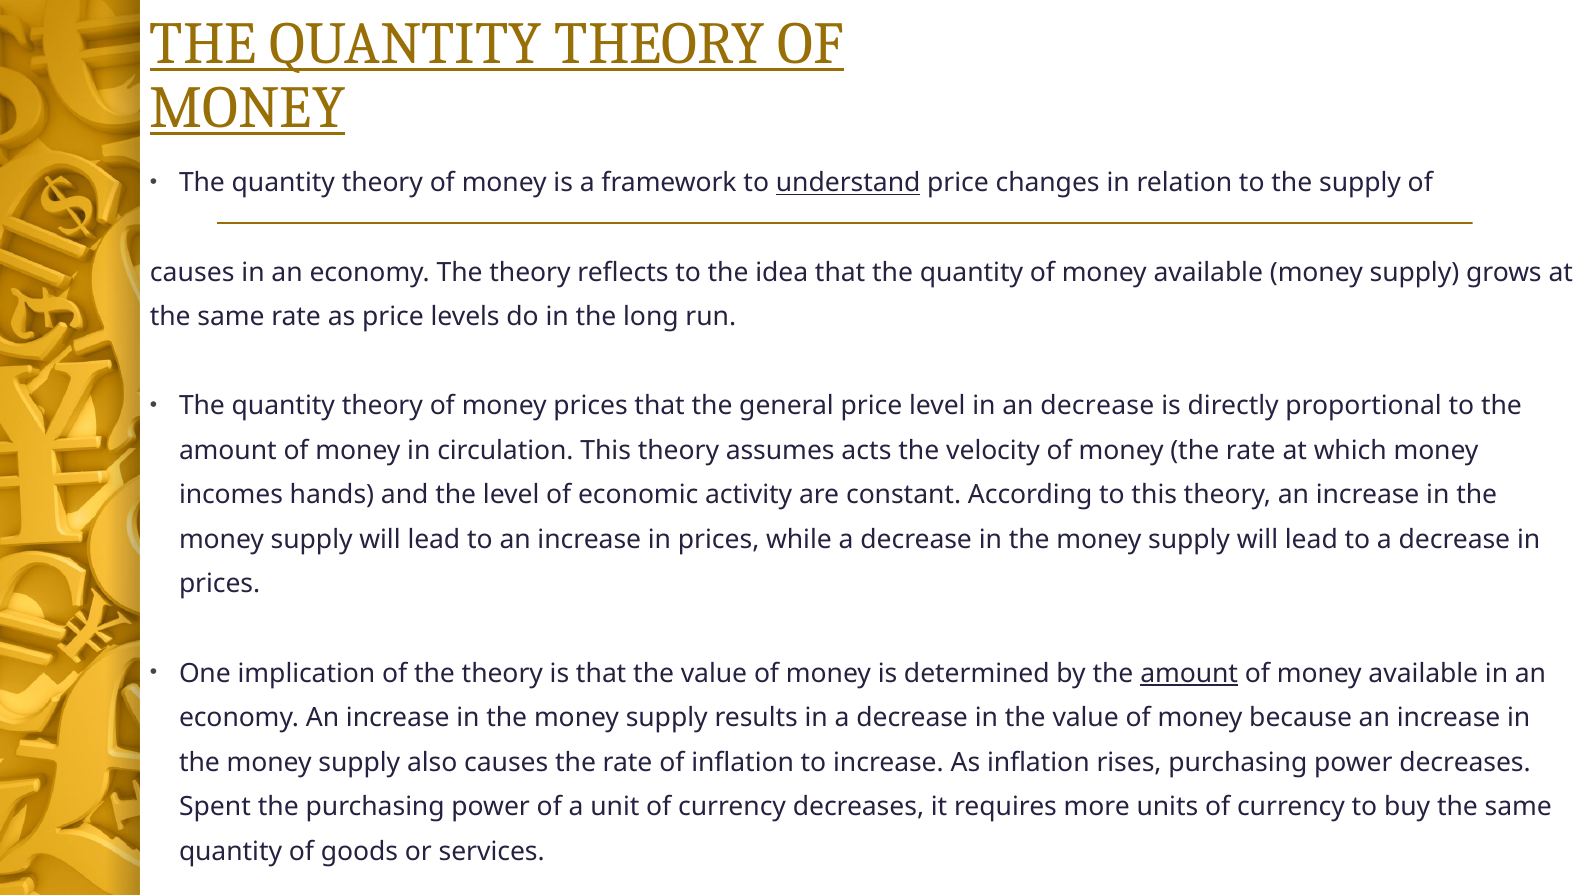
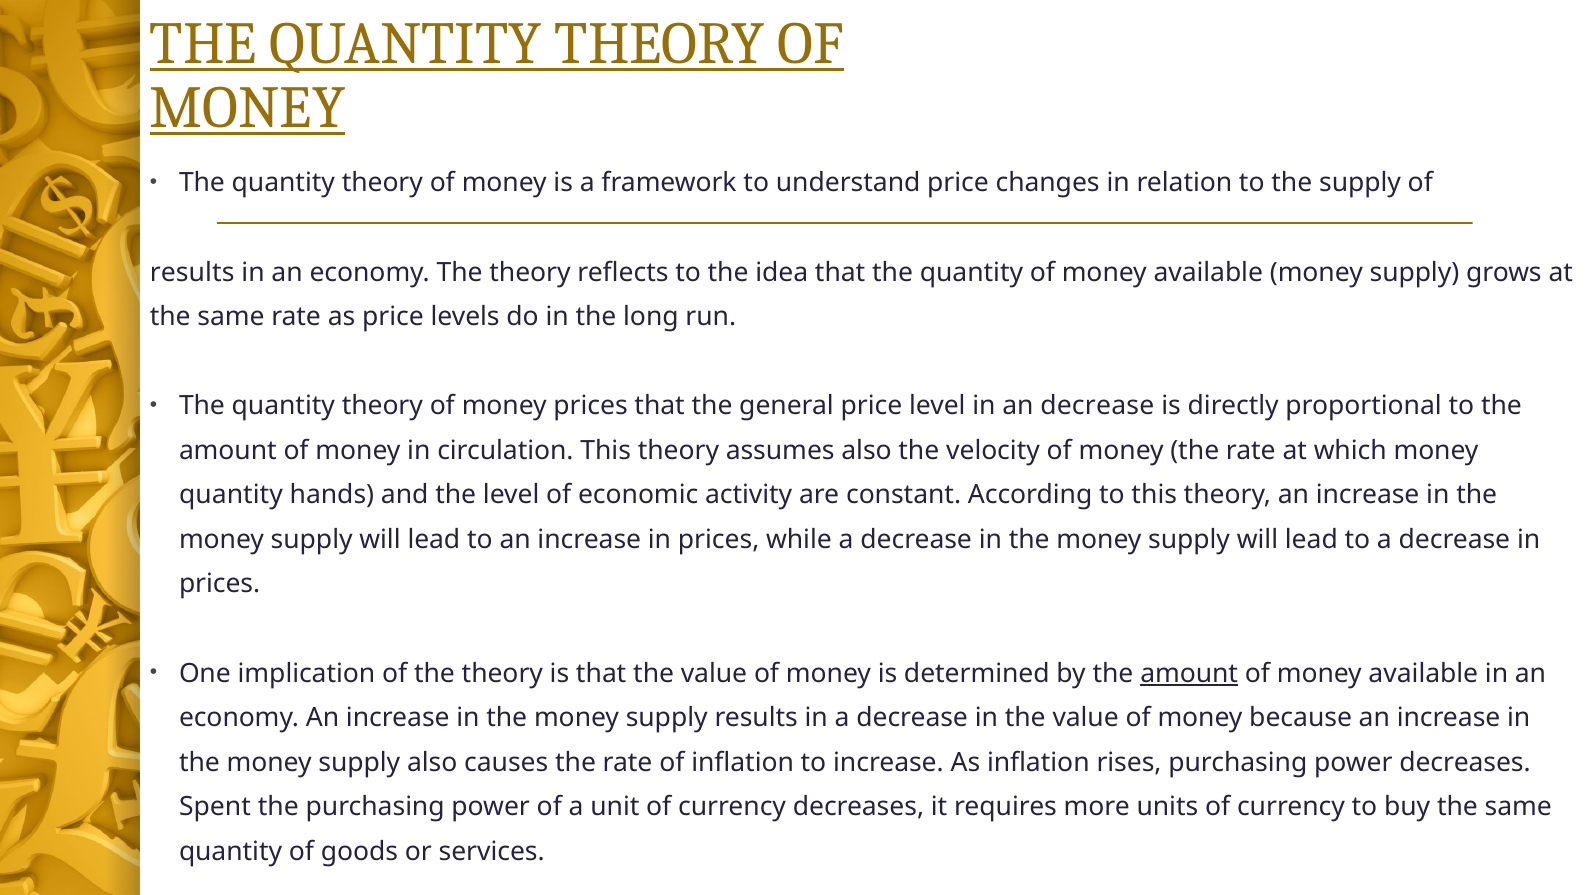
understand underline: present -> none (848, 183)
causes: causes -> results (192, 273)
assumes acts: acts -> also (867, 451)
incomes: incomes -> quantity (231, 495)
